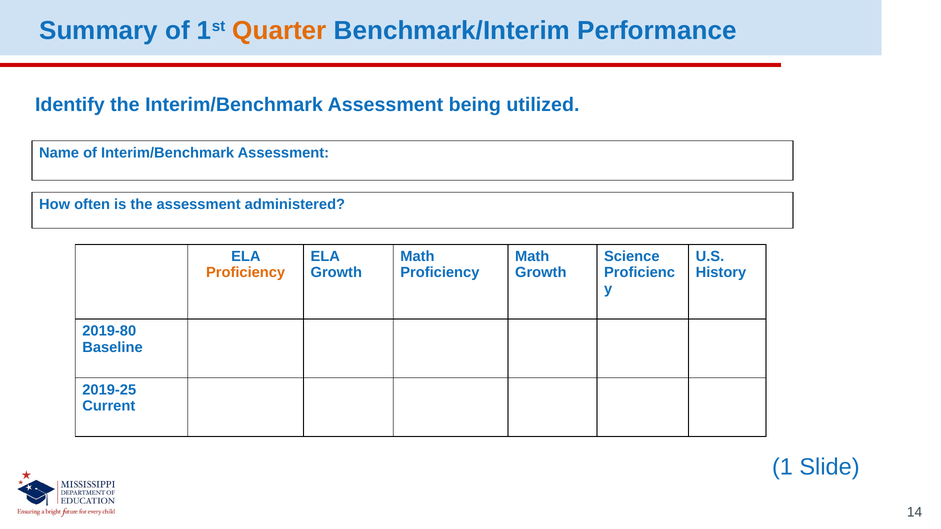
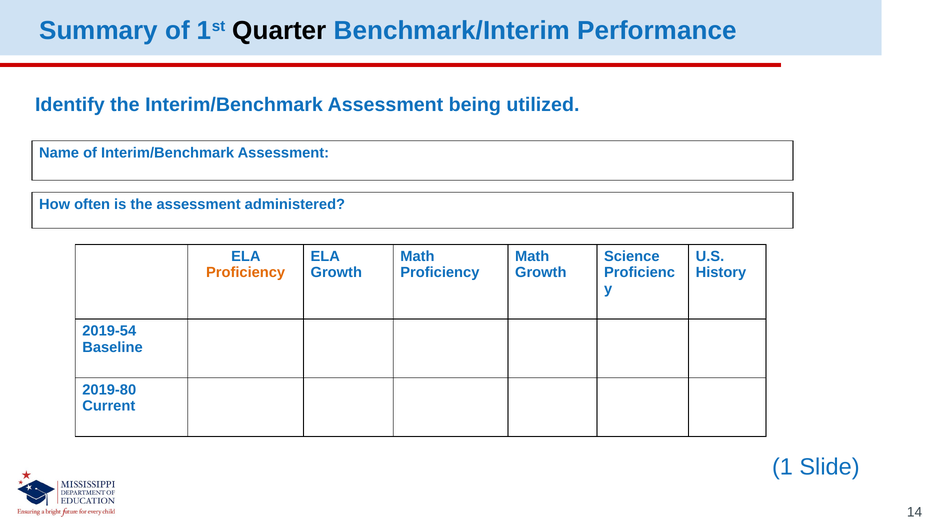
Quarter colour: orange -> black (279, 31)
2019-80: 2019-80 -> 2019-54 (109, 331)
2019-25: 2019-25 -> 2019-80 (109, 390)
